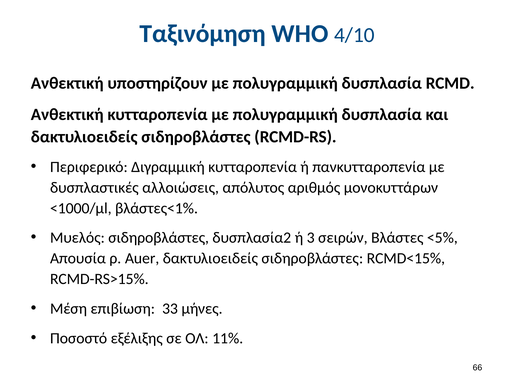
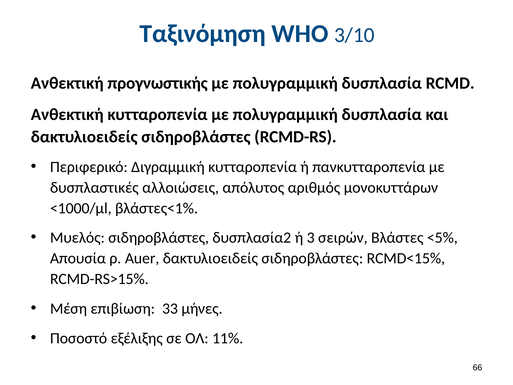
4/10: 4/10 -> 3/10 (354, 35)
υποστηρίζουν: υποστηρίζουν -> προγνωστικής (158, 83)
